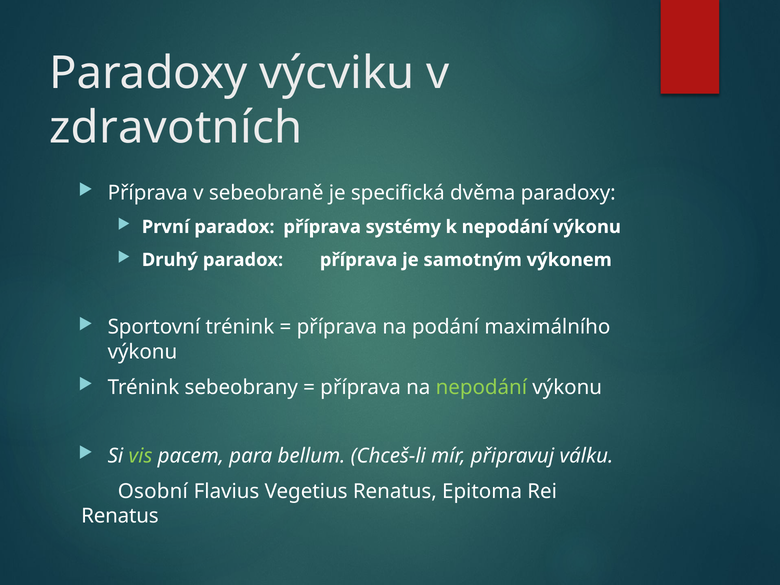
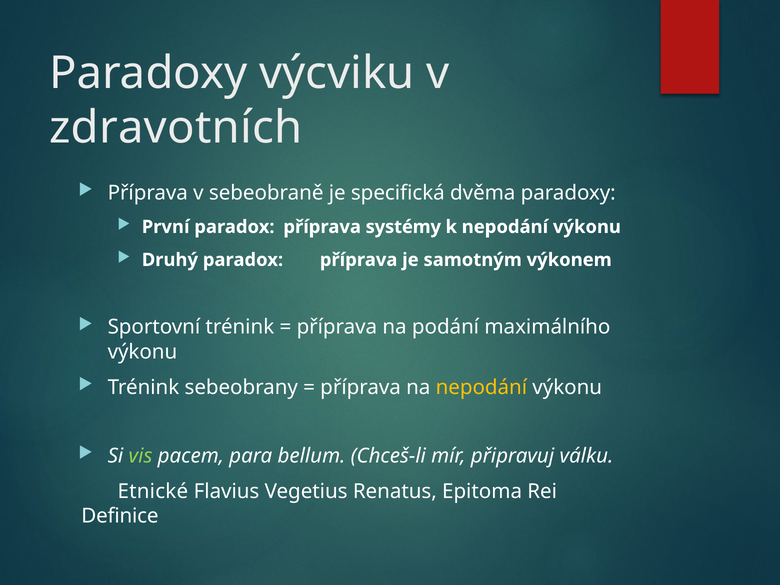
nepodání colour: light green -> yellow (481, 387)
Osobní: Osobní -> Etnické (153, 491)
Renatus: Renatus -> Definice (120, 516)
